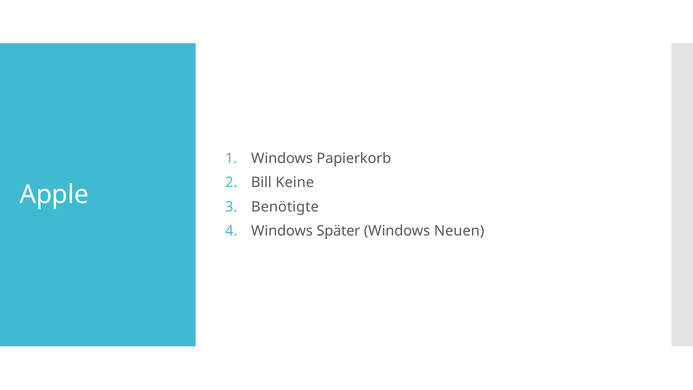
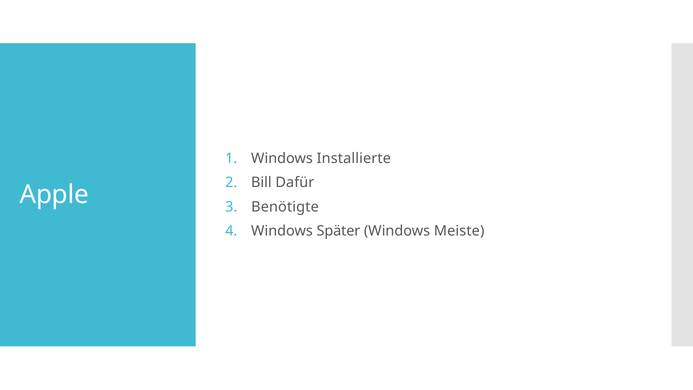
Papierkorb: Papierkorb -> Installierte (354, 158)
Keine: Keine -> Dafür (295, 182)
Neuen: Neuen -> Meiste (459, 231)
